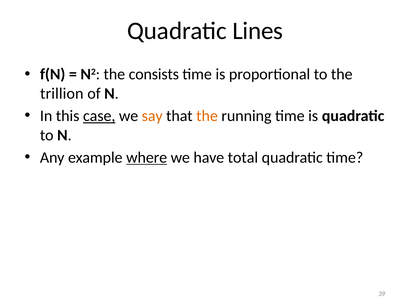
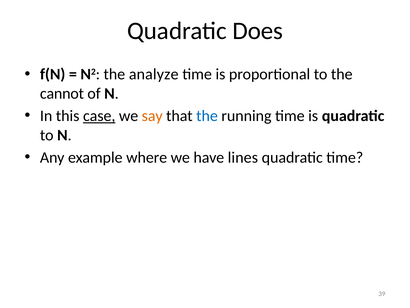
Lines: Lines -> Does (258, 31)
consists: consists -> analyze (154, 74)
trillion: trillion -> cannot (62, 93)
the colour: orange -> blue (207, 116)
where underline: present -> none (147, 157)
total: total -> lines (243, 157)
